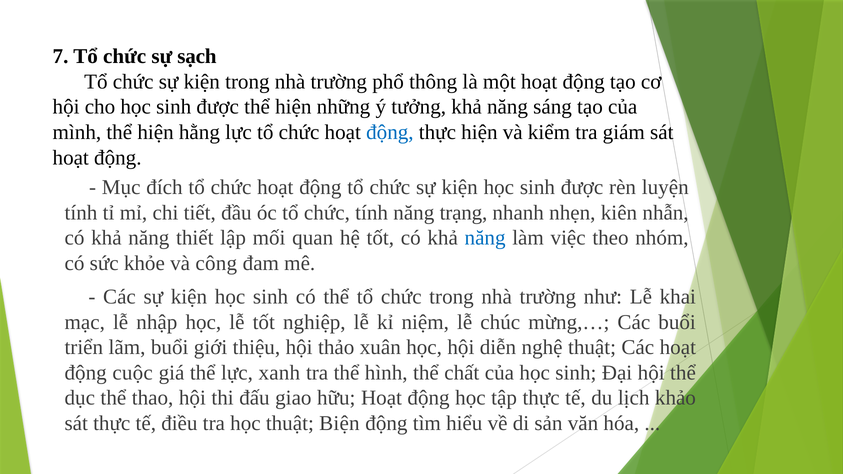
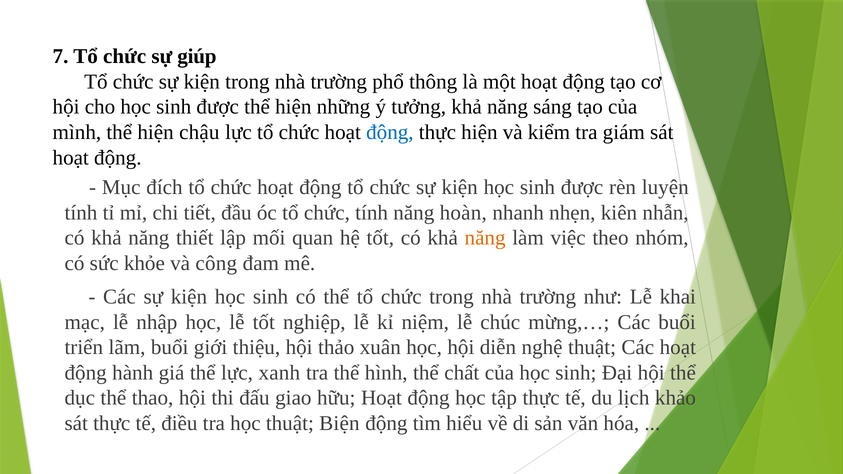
sạch: sạch -> giúp (197, 56)
hằng: hằng -> chậu (199, 132)
trạng: trạng -> hoàn (463, 213)
năng colour: blue -> orange (485, 238)
cuộc: cuộc -> hành (133, 373)
